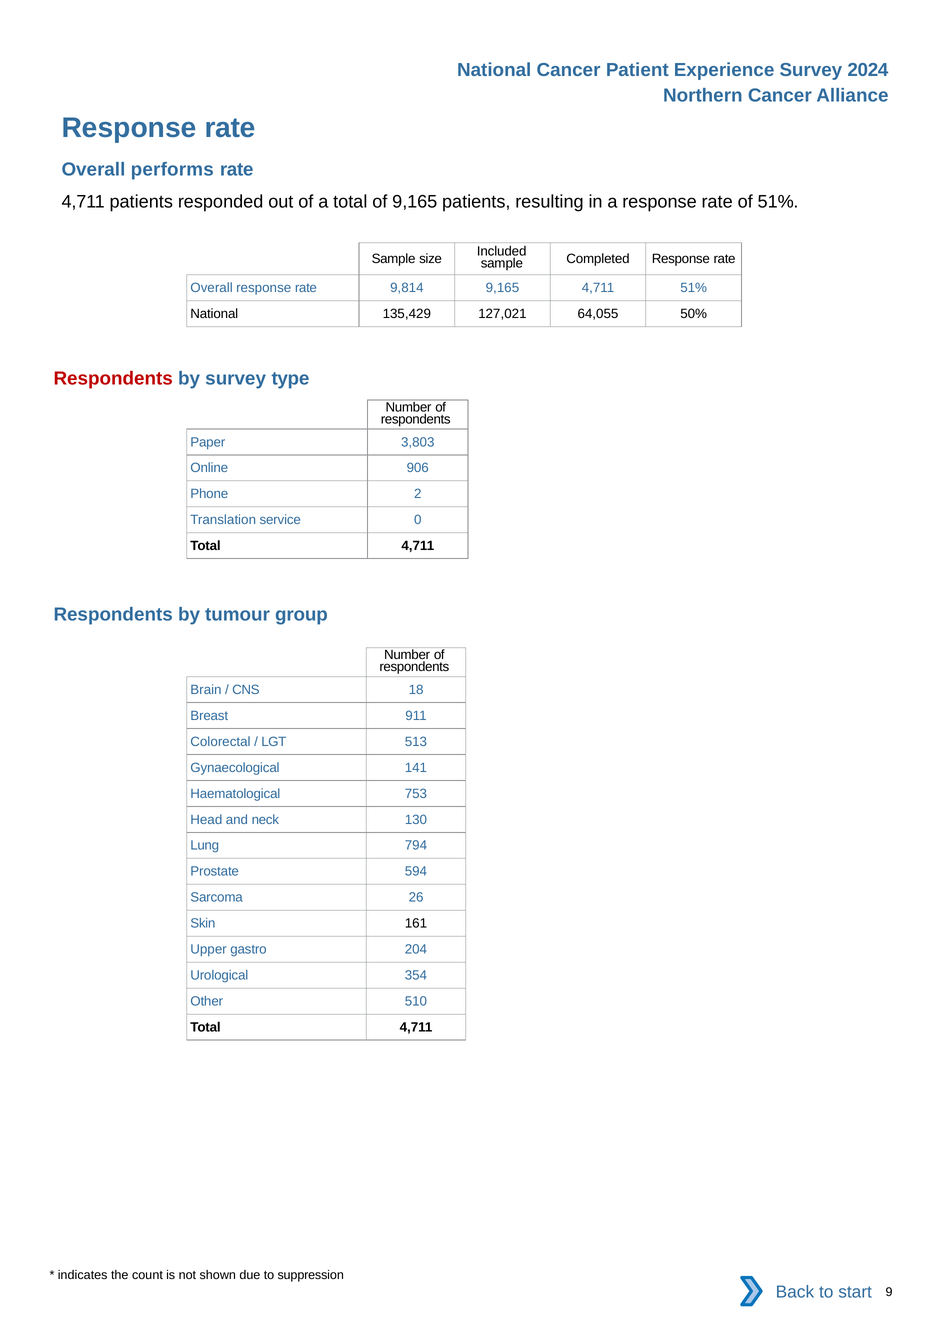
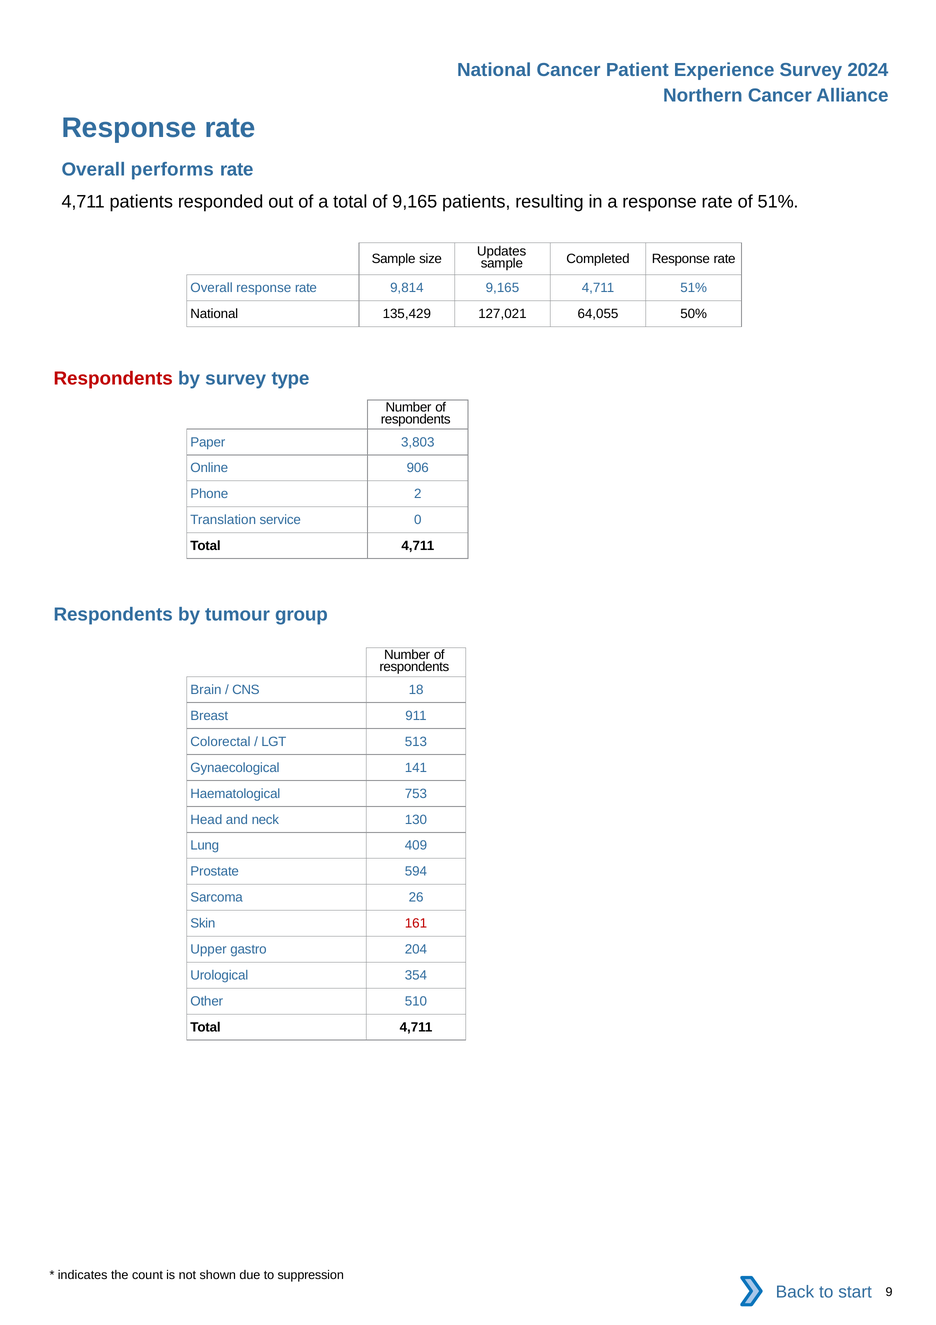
Included: Included -> Updates (502, 252)
794: 794 -> 409 (416, 845)
161 colour: black -> red (416, 923)
